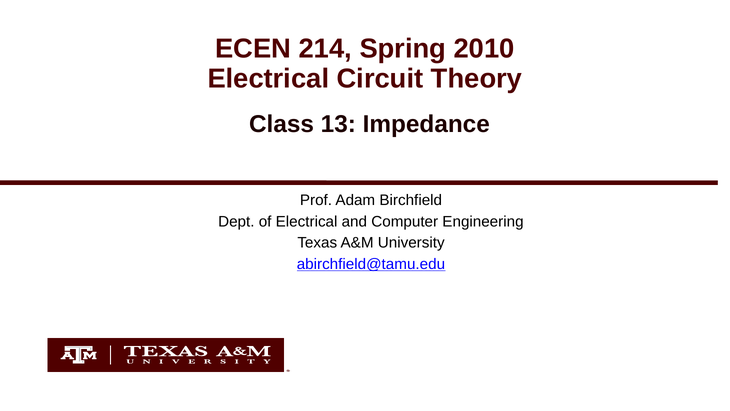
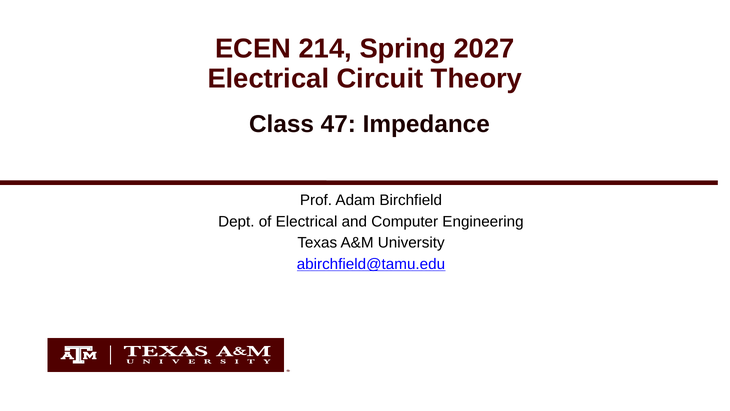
2010: 2010 -> 2027 (484, 49)
13: 13 -> 47 (338, 124)
